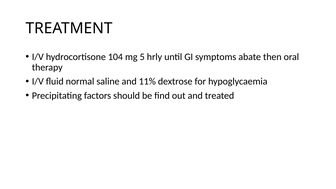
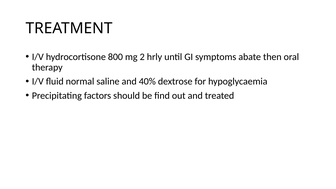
104: 104 -> 800 (115, 57)
5: 5 -> 2 (142, 57)
11%: 11% -> 40% (147, 81)
